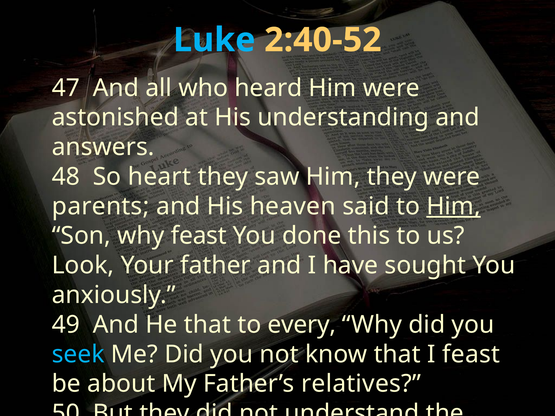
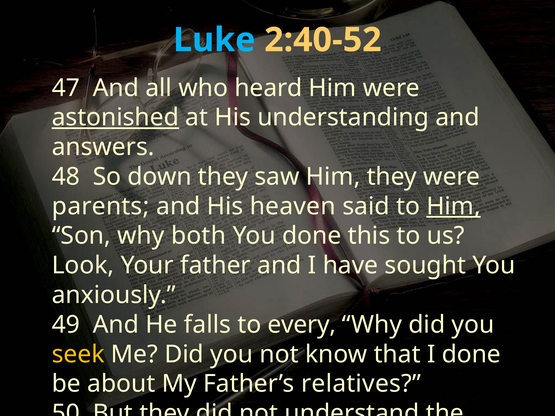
astonished underline: none -> present (115, 118)
heart: heart -> down (160, 177)
why feast: feast -> both (199, 236)
He that: that -> falls (207, 325)
seek colour: light blue -> yellow (78, 354)
I feast: feast -> done (471, 354)
